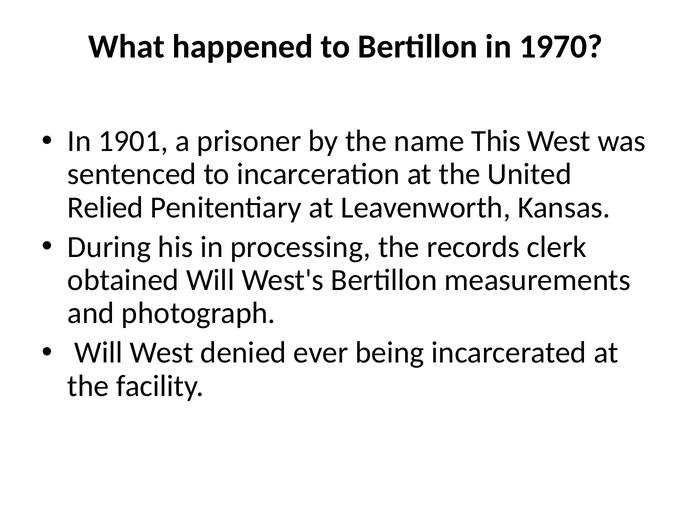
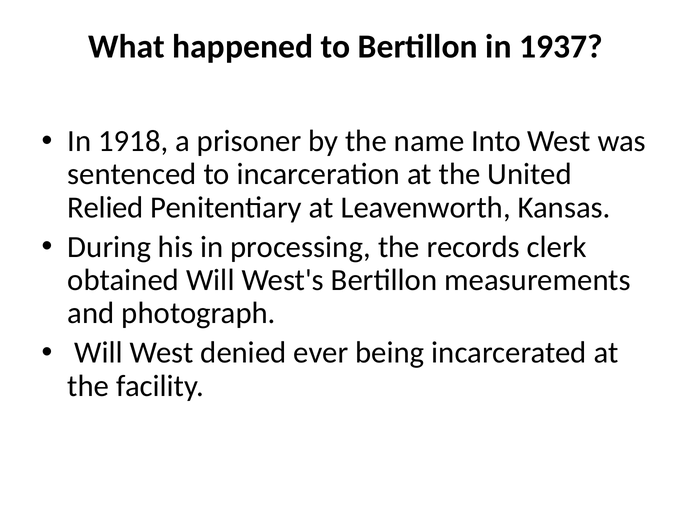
1970: 1970 -> 1937 (561, 47)
1901: 1901 -> 1918 (133, 141)
This: This -> Into (496, 141)
